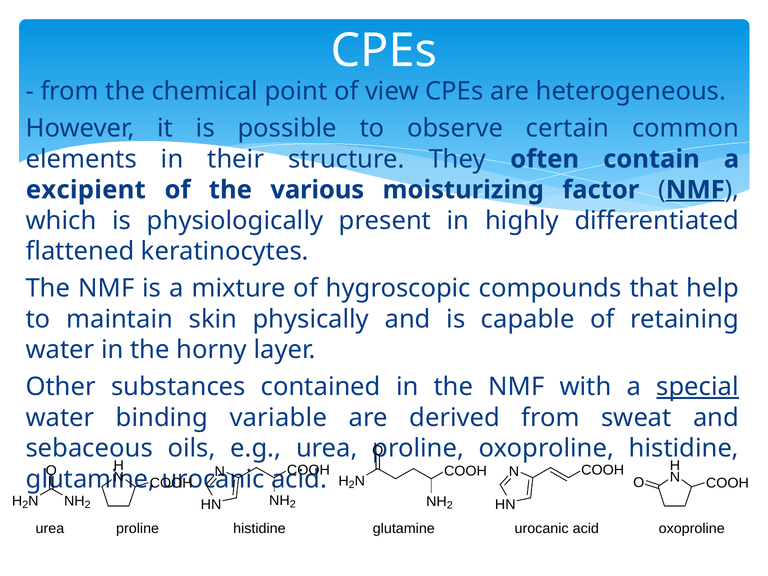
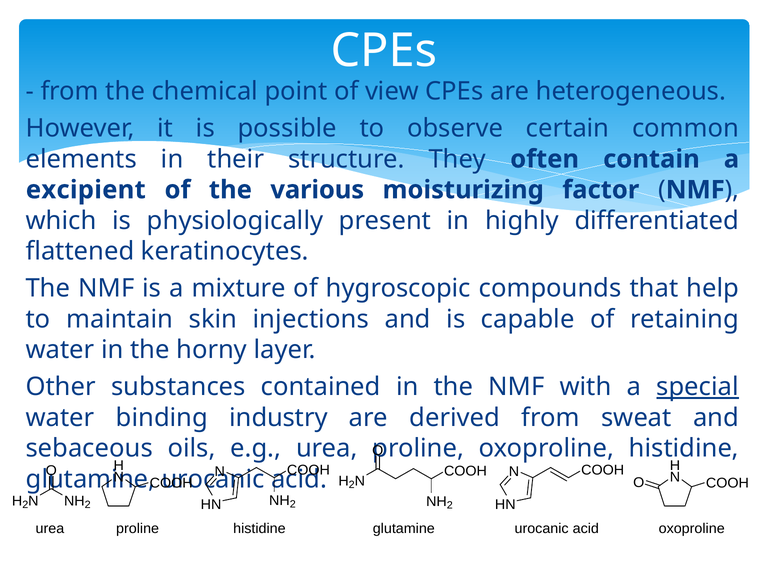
NMF underline: present -> none (695, 190)
physically: physically -> injections (311, 319)
variable: variable -> industry (279, 418)
